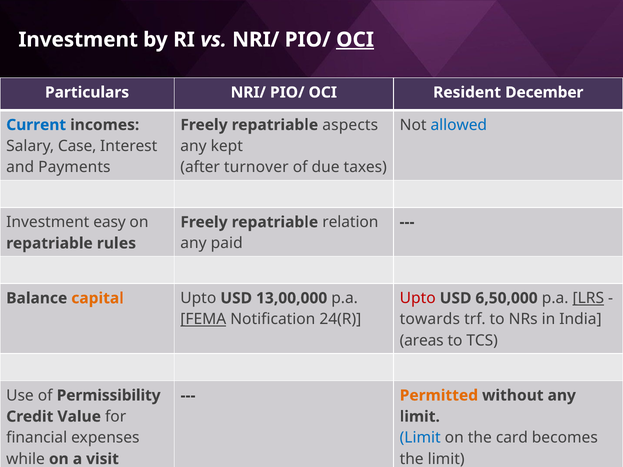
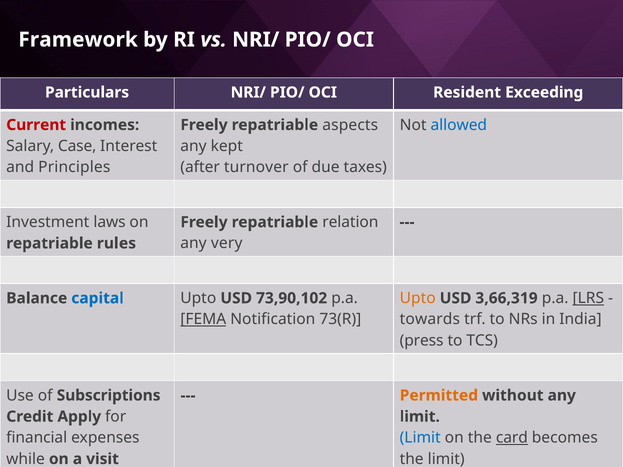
Investment: Investment -> Framework (78, 40)
OCI underline: present -> none (355, 40)
December: December -> Exceeding (544, 92)
Current colour: blue -> red (36, 125)
Payments: Payments -> Principles (74, 167)
easy: easy -> laws (110, 222)
paid: paid -> very (227, 243)
Upto colour: red -> orange (418, 298)
6,50,000: 6,50,000 -> 3,66,319 (507, 298)
capital colour: orange -> blue (98, 298)
13,00,000: 13,00,000 -> 73,90,102 (292, 298)
24(R: 24(R -> 73(R (340, 320)
areas: areas -> press (422, 341)
Permissibility: Permissibility -> Subscriptions (109, 396)
Value: Value -> Apply (79, 417)
card underline: none -> present (512, 438)
